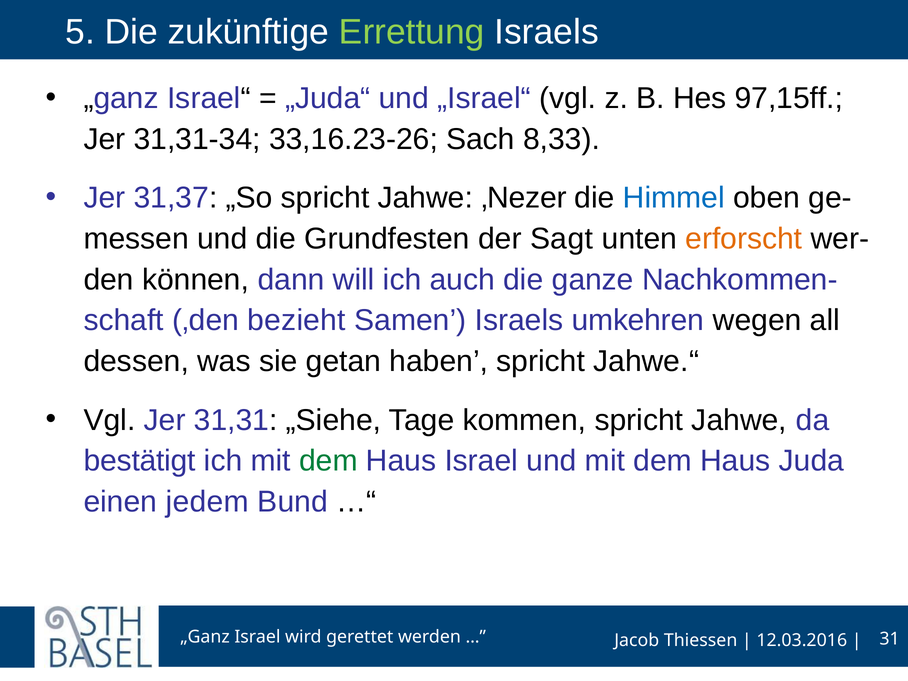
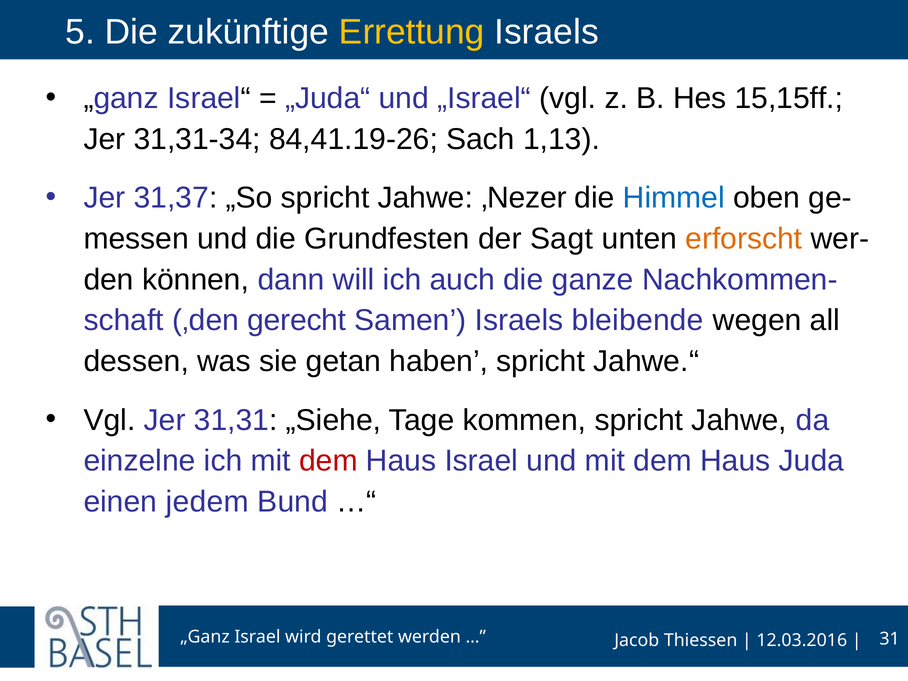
Errettung colour: light green -> yellow (412, 32)
97,15ff: 97,15ff -> 15,15ff (789, 98)
33,16.23-26: 33,16.23-26 -> 84,41.19-26 (353, 139)
8,33: 8,33 -> 1,13 (562, 139)
bezieht: bezieht -> gerecht (297, 320)
umkehren: umkehren -> bleibende (638, 320)
bestätigt: bestätigt -> einzelne (140, 461)
dem colour: green -> red (328, 461)
